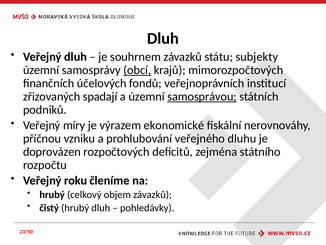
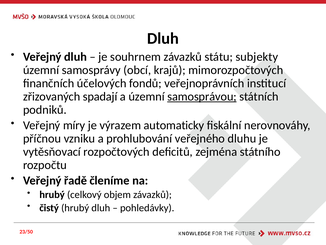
obcí underline: present -> none (137, 70)
ekonomické: ekonomické -> automaticky (174, 125)
doprovázen: doprovázen -> vytěsňovací (52, 152)
roku: roku -> řadě (76, 180)
